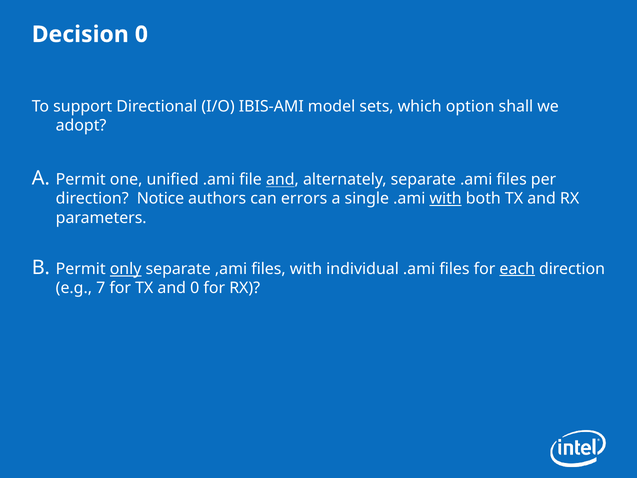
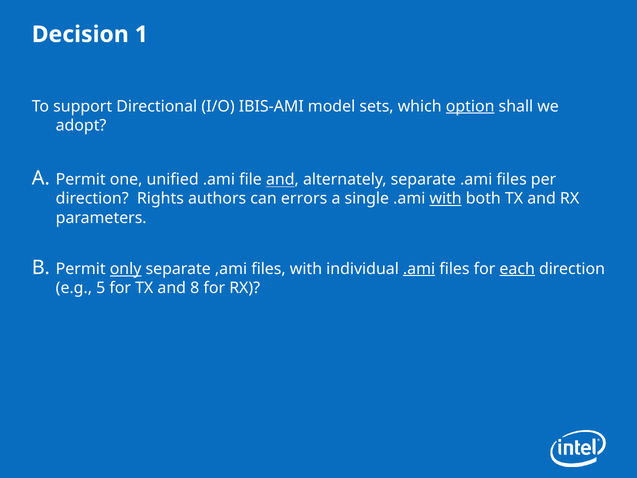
Decision 0: 0 -> 1 (141, 34)
option underline: none -> present (470, 106)
Notice: Notice -> Rights (160, 199)
.ami underline: none -> present (419, 269)
7: 7 -> 5 (101, 288)
and 0: 0 -> 8 (195, 288)
